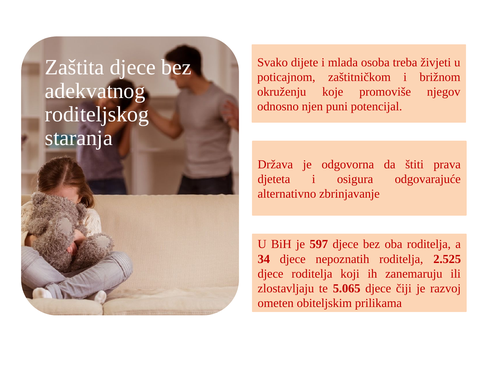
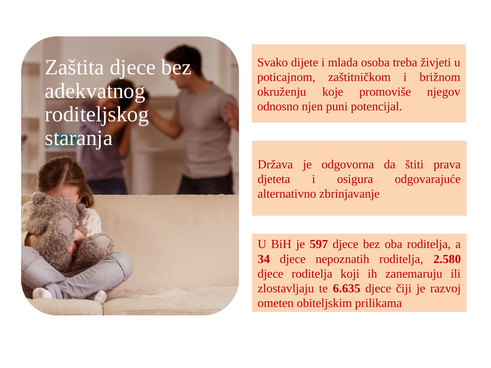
2.525: 2.525 -> 2.580 (447, 259)
5.065: 5.065 -> 6.635 (347, 289)
